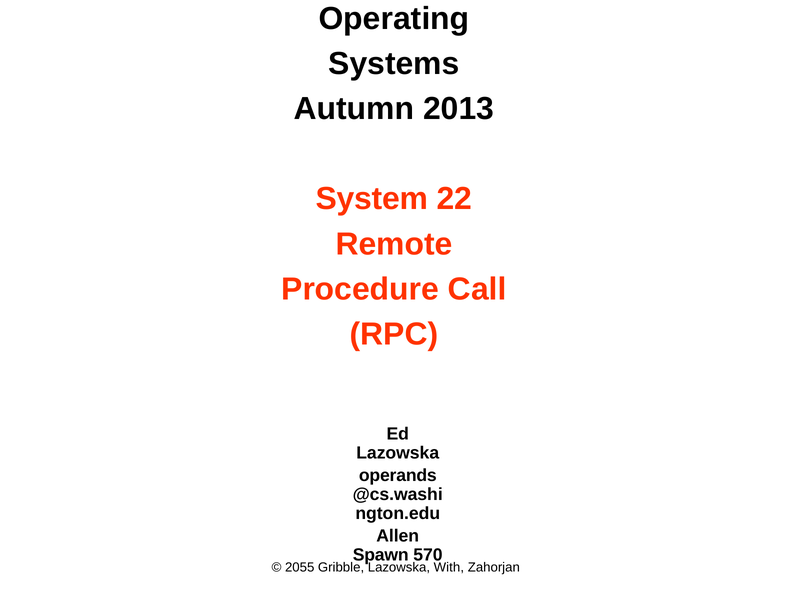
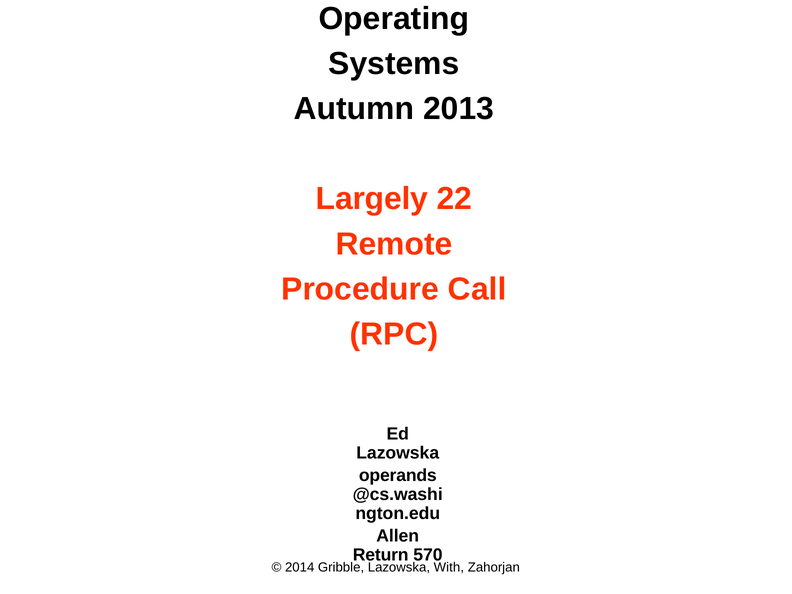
System: System -> Largely (372, 199)
Spawn: Spawn -> Return (381, 555)
2055: 2055 -> 2014 (300, 567)
